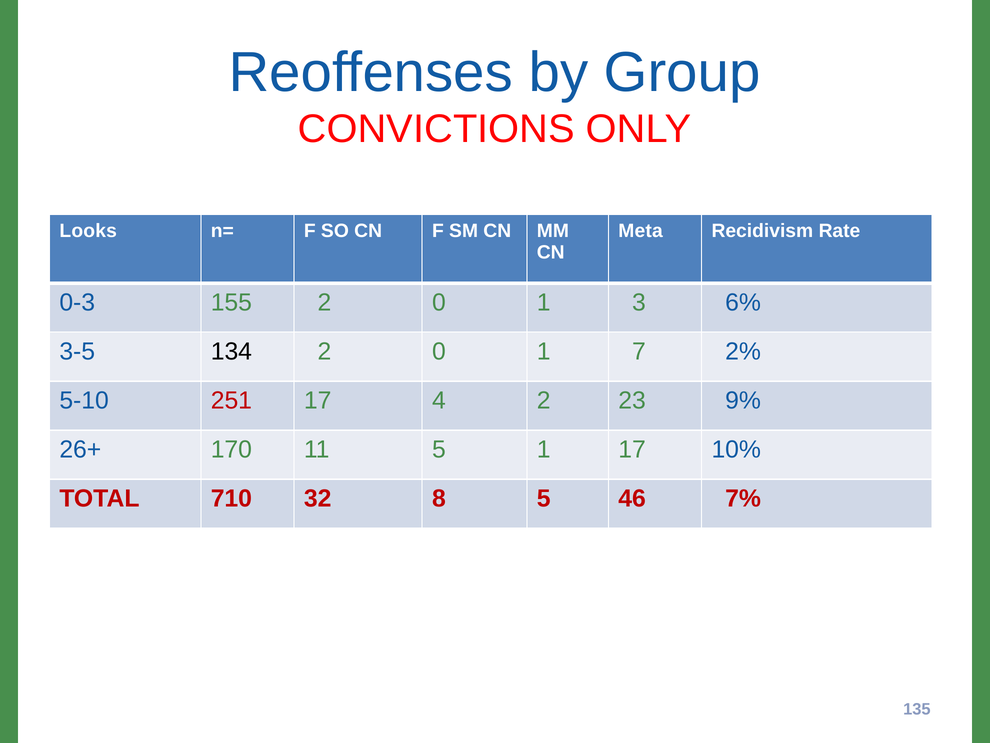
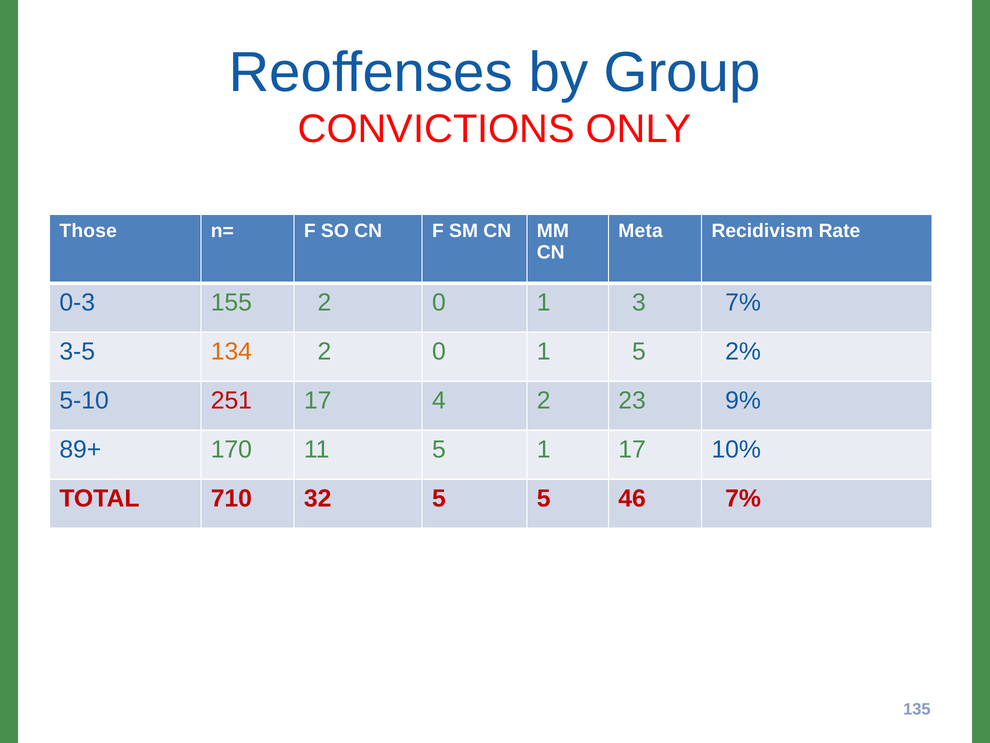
Looks: Looks -> Those (88, 231)
3 6%: 6% -> 7% (743, 302)
134 colour: black -> orange (231, 351)
1 7: 7 -> 5 (639, 351)
26+: 26+ -> 89+ (80, 449)
32 8: 8 -> 5 (439, 498)
